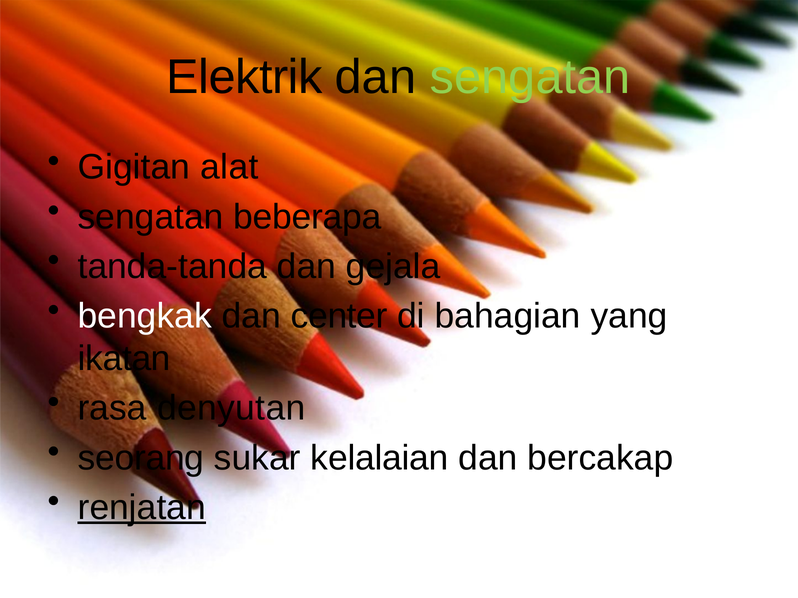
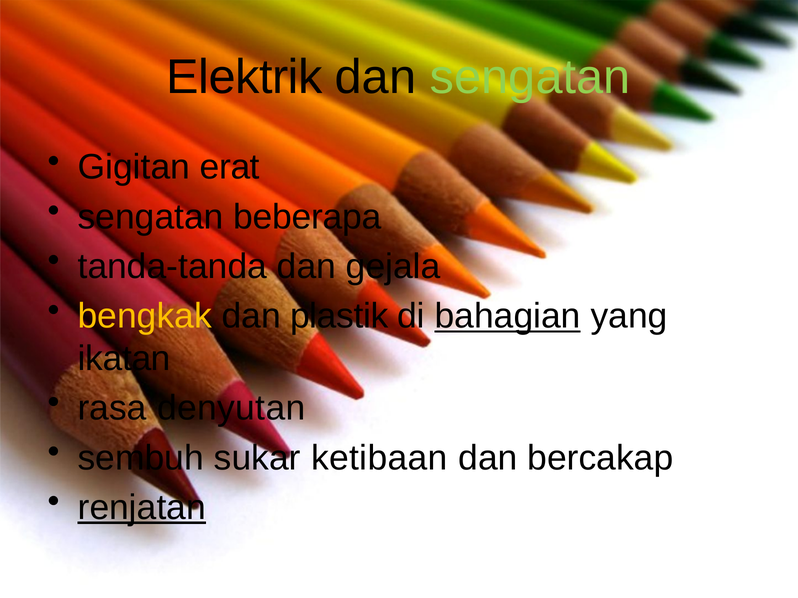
alat: alat -> erat (230, 167)
bengkak colour: white -> yellow (145, 316)
center: center -> plastik (339, 316)
bahagian underline: none -> present (508, 316)
seorang: seorang -> sembuh (141, 458)
kelalaian: kelalaian -> ketibaan (379, 458)
